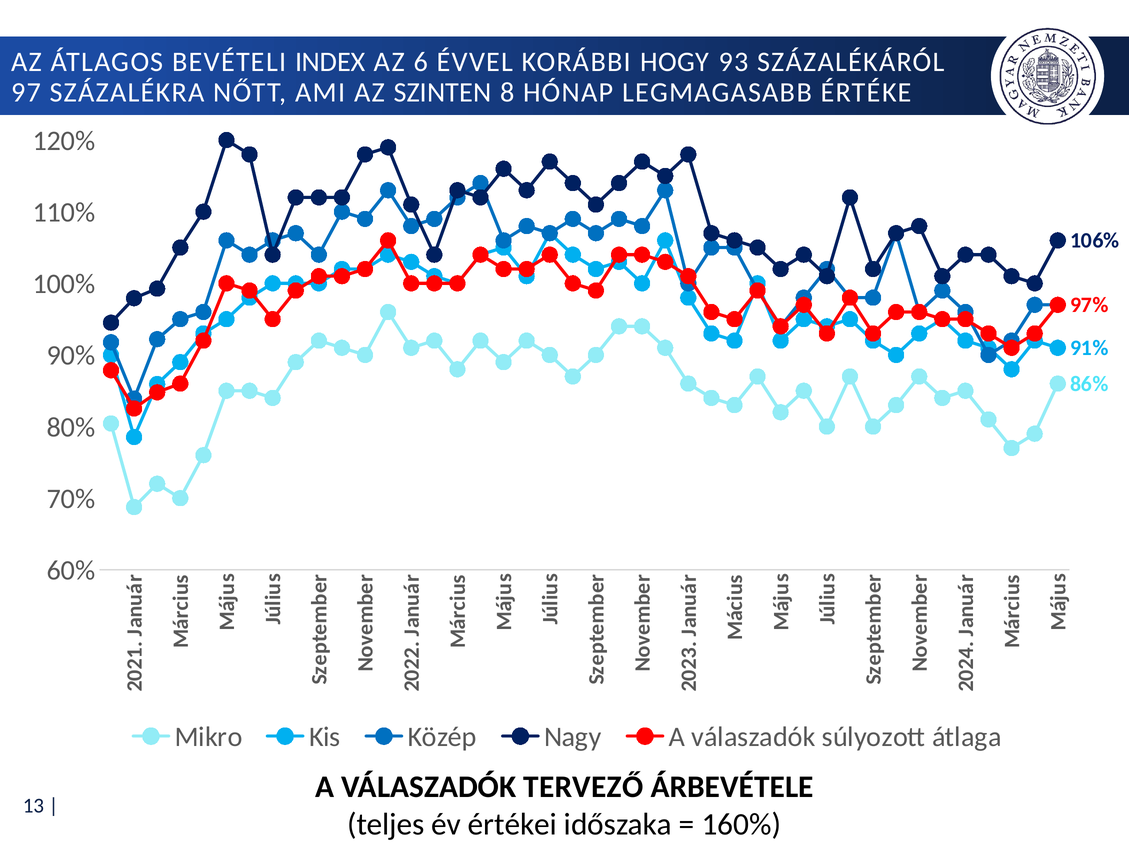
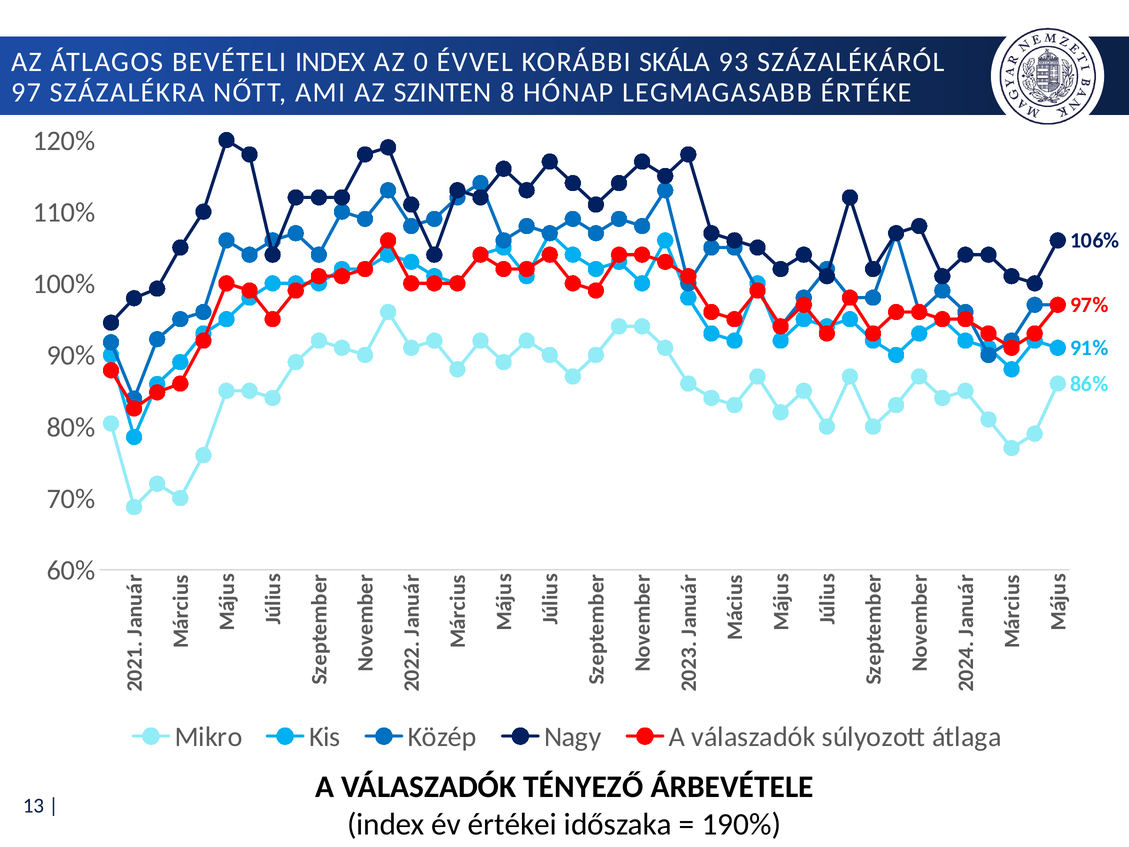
AZ 6: 6 -> 0 (421, 62)
HOGY: HOGY -> SKÁLA (675, 62)
TERVEZŐ: TERVEZŐ -> TÉNYEZŐ (583, 787)
teljes: teljes -> index (386, 824)
160%: 160% -> 190% (741, 824)
